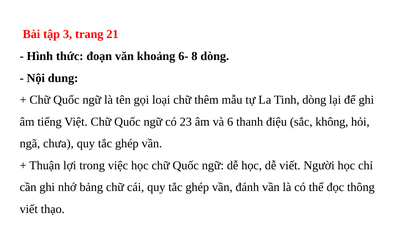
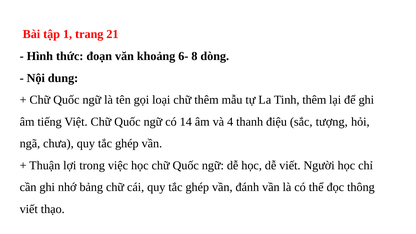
3: 3 -> 1 (68, 34)
Tinh dòng: dòng -> thêm (314, 100)
23: 23 -> 14 (186, 122)
6: 6 -> 4 (230, 122)
không: không -> tượng (332, 122)
